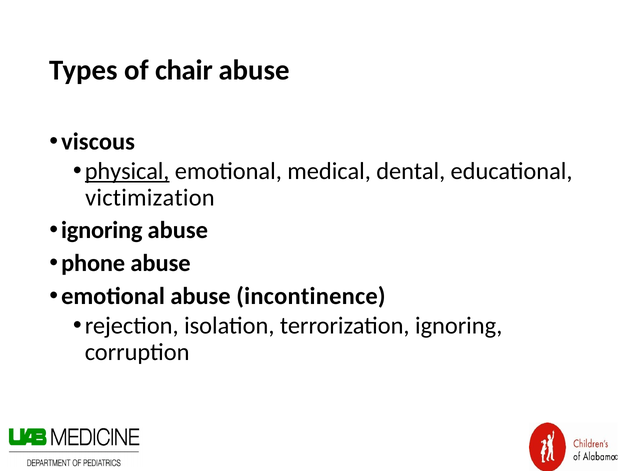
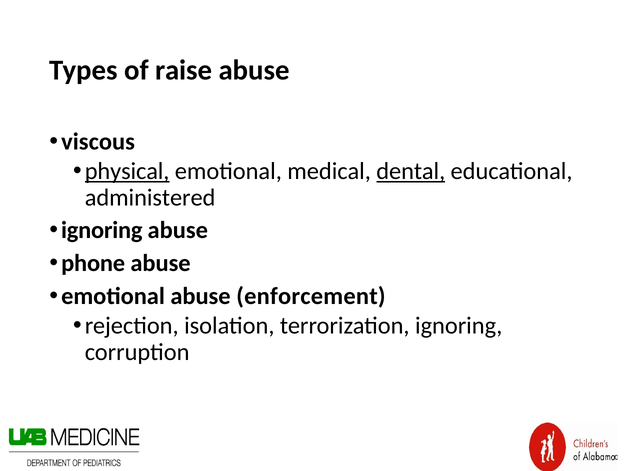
chair: chair -> raise (184, 70)
dental underline: none -> present (411, 171)
victimization: victimization -> administered (150, 197)
incontinence: incontinence -> enforcement (311, 296)
